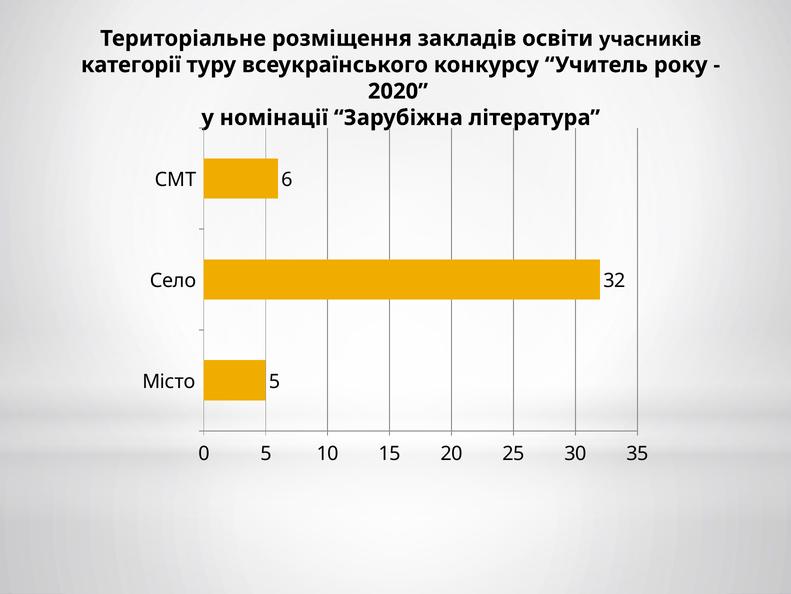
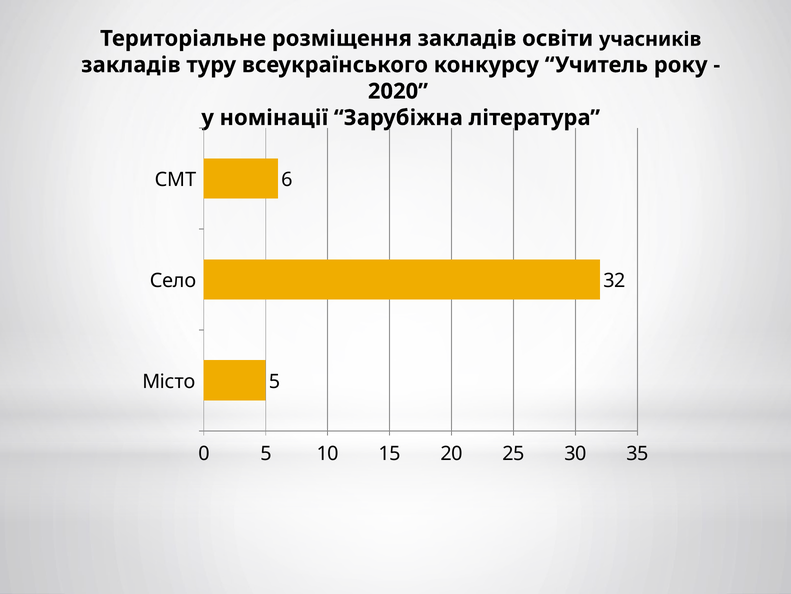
категорії: категорії -> закладів (131, 65)
